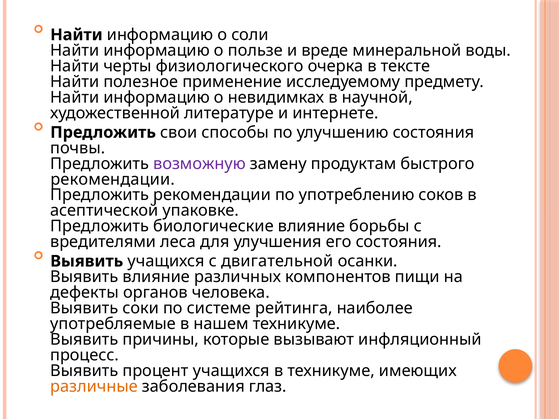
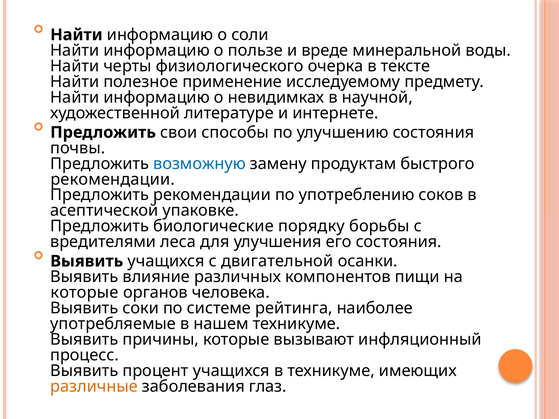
возможную colour: purple -> blue (199, 164)
биологические влияние: влияние -> порядку (311, 226)
дефекты: дефекты -> которые (84, 293)
